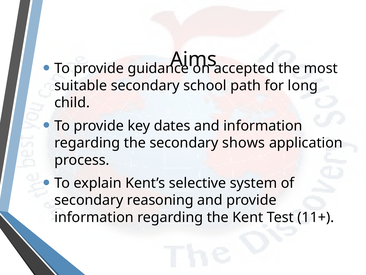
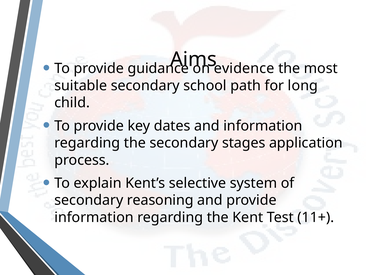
accepted: accepted -> evidence (244, 68)
shows: shows -> stages (244, 143)
